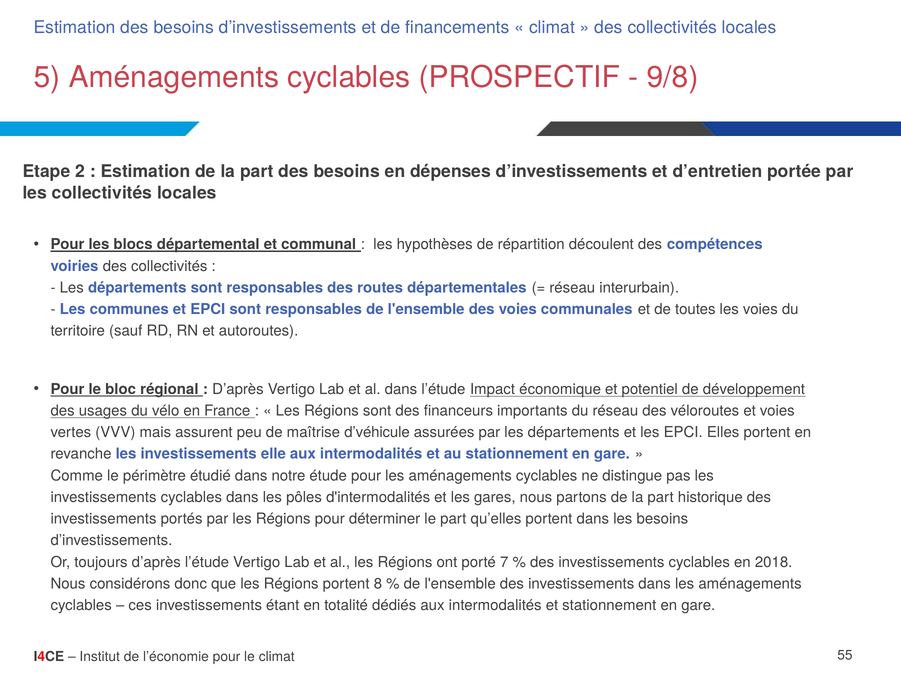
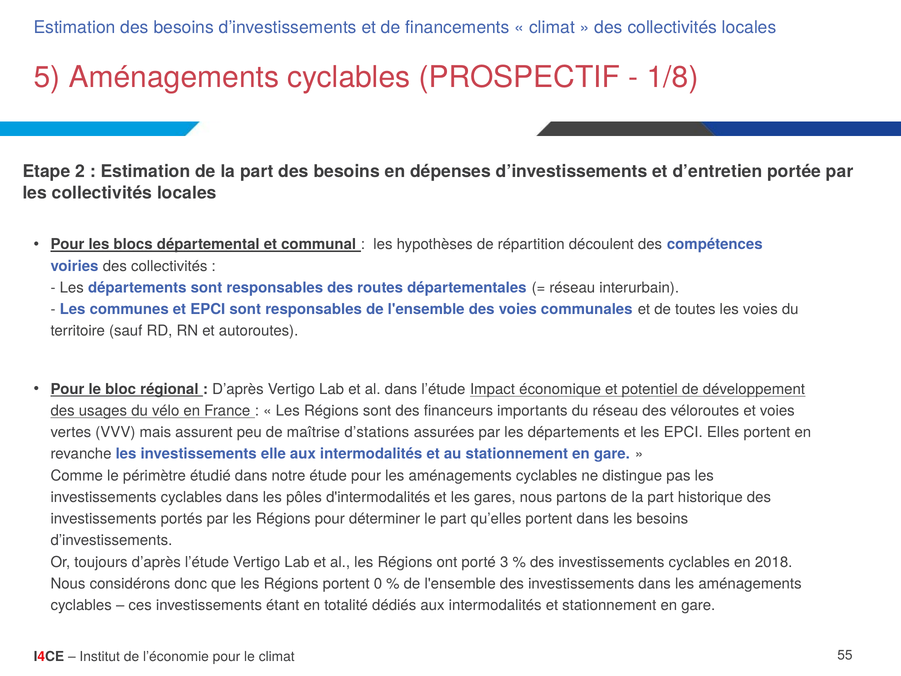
9/8: 9/8 -> 1/8 (673, 77)
d’véhicule: d’véhicule -> d’stations (377, 432)
7: 7 -> 3 (504, 562)
8: 8 -> 0 (378, 583)
